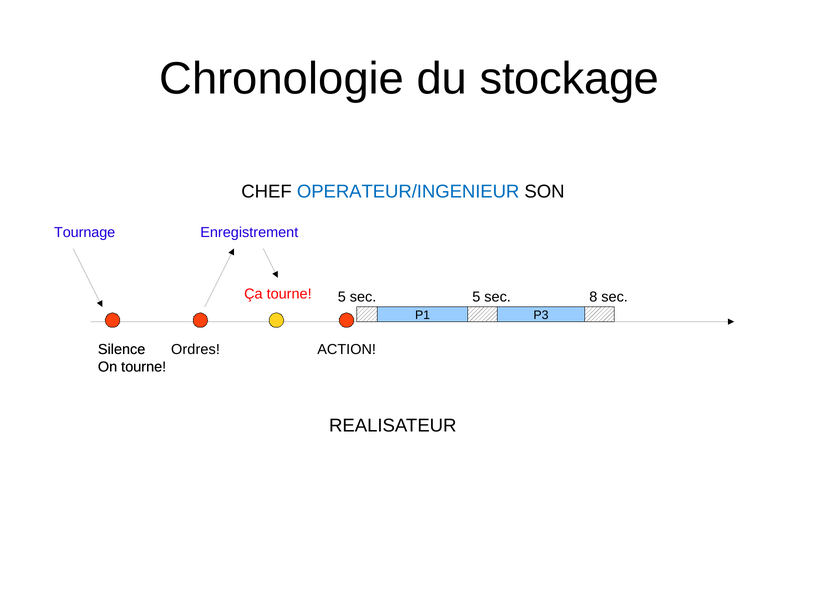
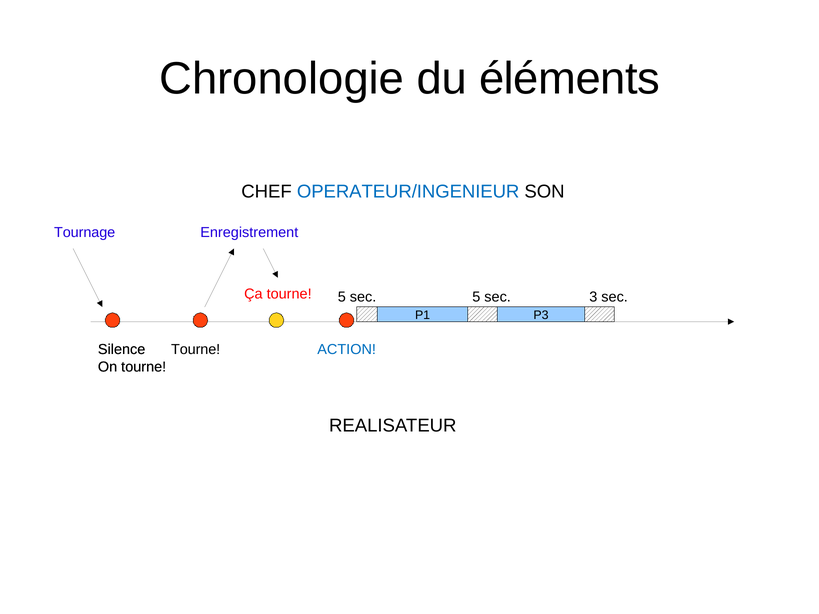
stockage: stockage -> éléments (570, 79)
8: 8 -> 3 (593, 297)
Ordres: Ordres -> Tourne (196, 350)
ACTION colour: black -> blue (347, 350)
